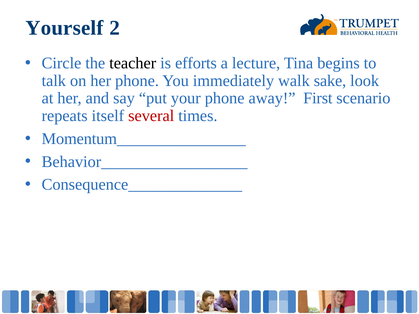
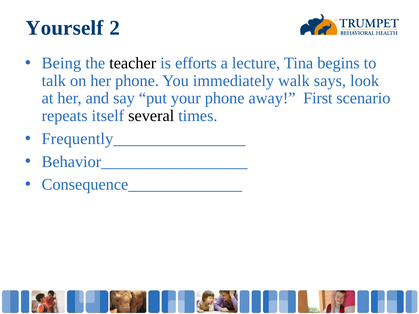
Circle: Circle -> Being (61, 63)
sake: sake -> says (330, 81)
several colour: red -> black (151, 116)
Momentum________________: Momentum________________ -> Frequently________________ (144, 139)
